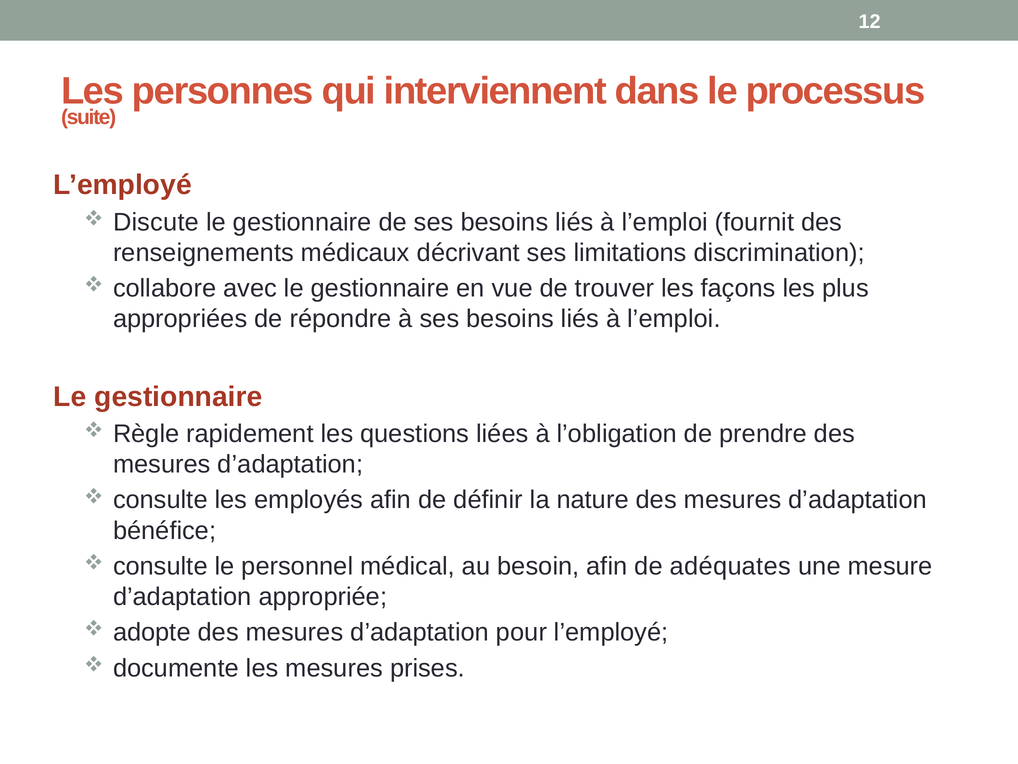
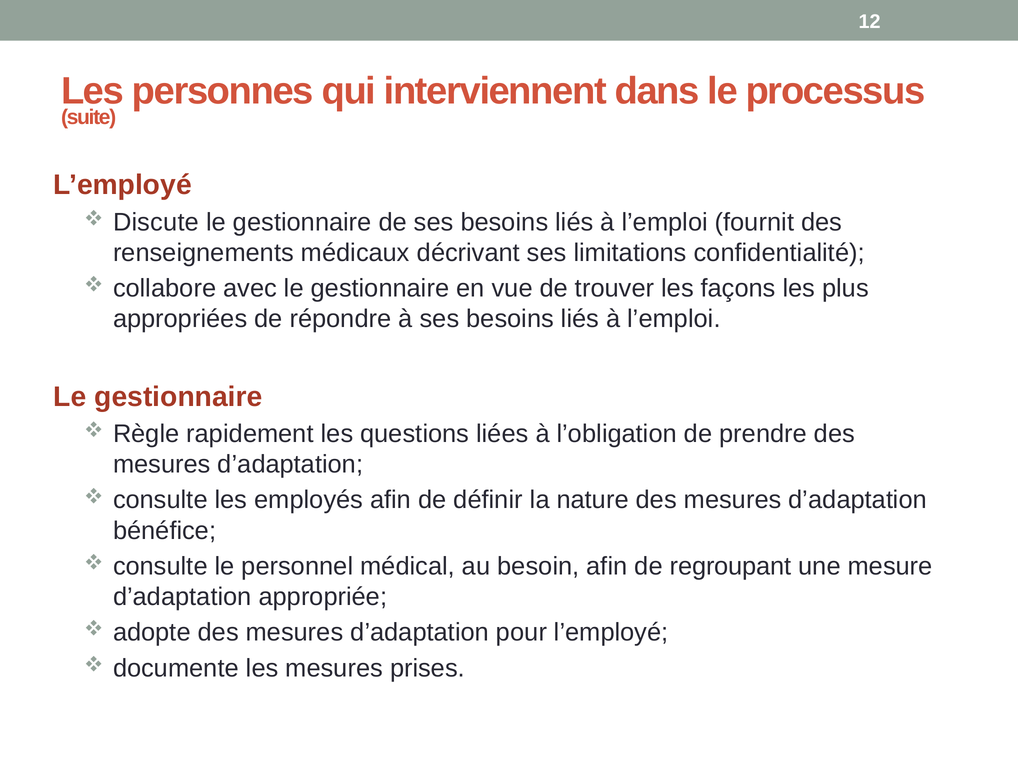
discrimination: discrimination -> confidentialité (779, 253)
adéquates: adéquates -> regroupant (731, 566)
